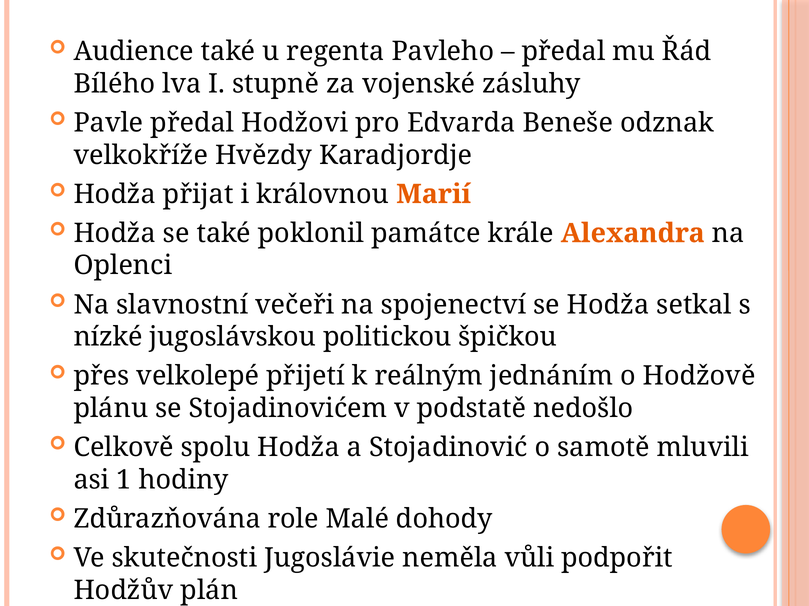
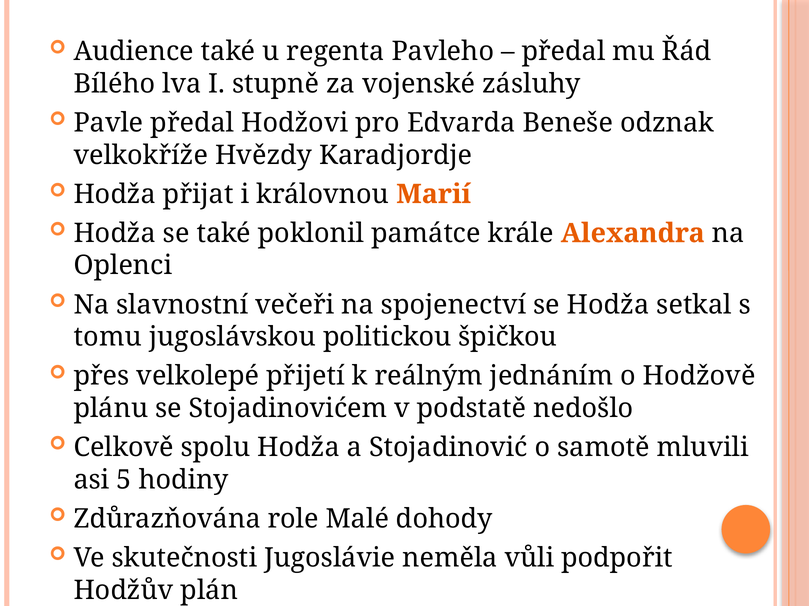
nízké: nízké -> tomu (108, 337)
1: 1 -> 5 (124, 480)
